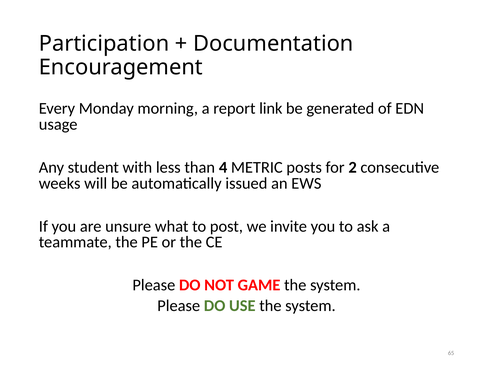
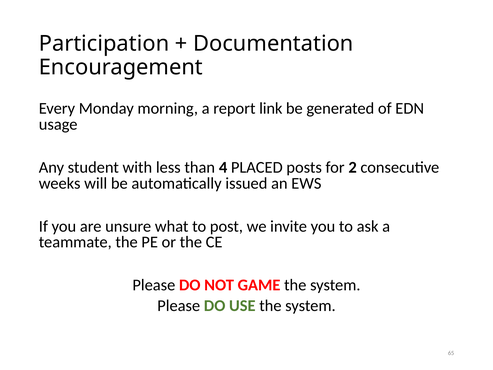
METRIC: METRIC -> PLACED (257, 167)
